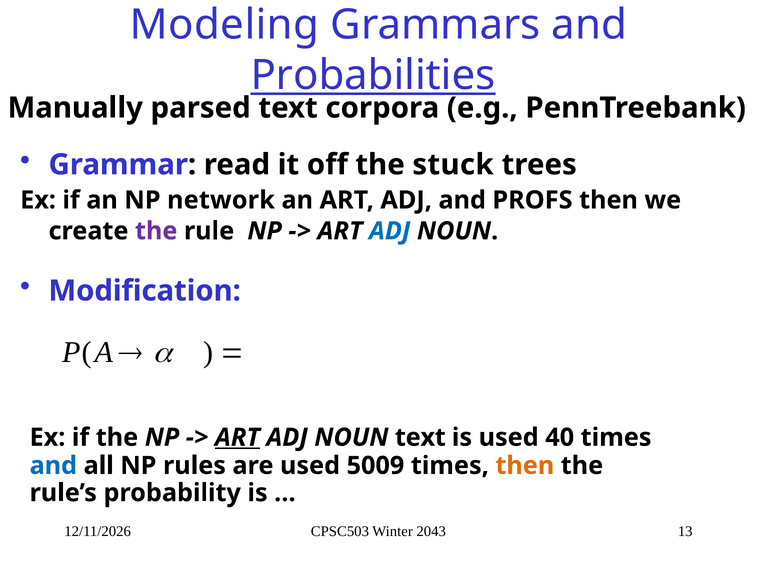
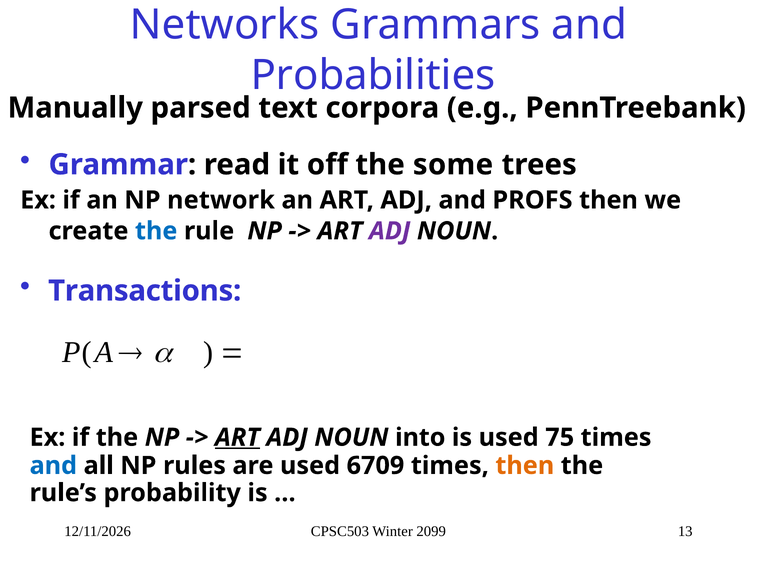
Modeling: Modeling -> Networks (225, 25)
Probabilities underline: present -> none (373, 75)
stuck: stuck -> some (453, 165)
the colour: purple -> blue (156, 231)
ADJ colour: blue -> purple (390, 231)
Modification: Modification -> Transactions (145, 291)
NOUN text: text -> into (420, 437)
40: 40 -> 75 (560, 437)
5009: 5009 -> 6709 (375, 465)
2043: 2043 -> 2099 (431, 531)
